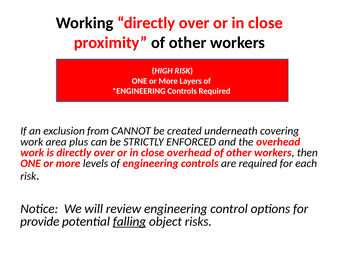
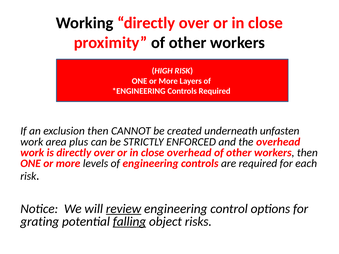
exclusion from: from -> then (98, 131)
covering: covering -> unfasten (280, 131)
review underline: none -> present (124, 209)
provide: provide -> grating (40, 222)
